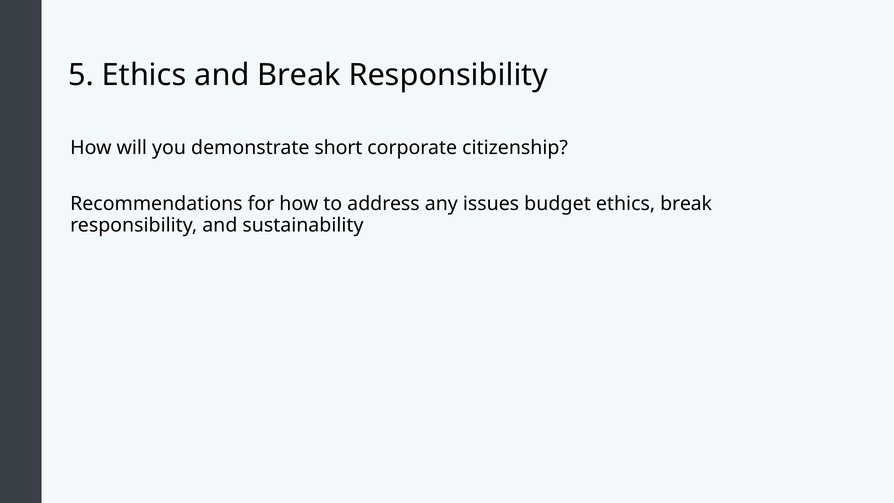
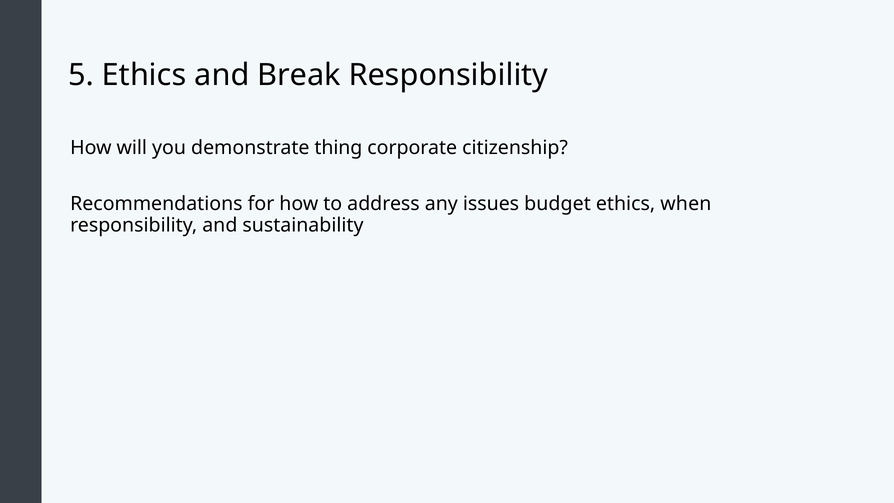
short: short -> thing (338, 148)
ethics break: break -> when (686, 204)
